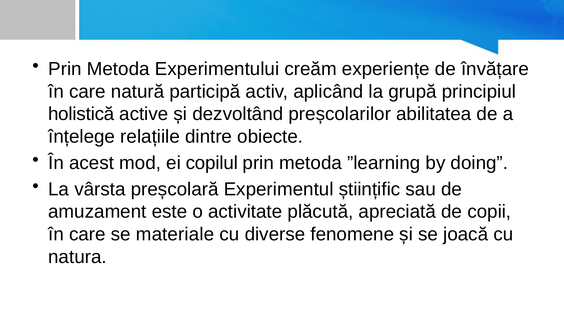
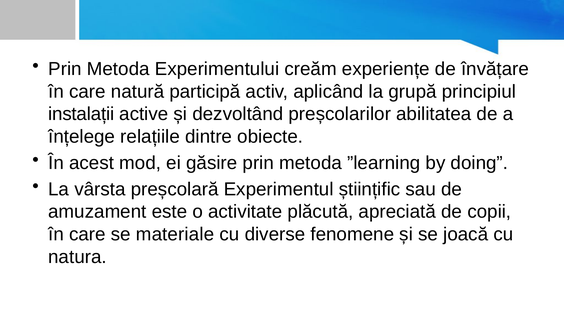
holistică: holistică -> instalații (81, 114)
copilul: copilul -> găsire (212, 163)
